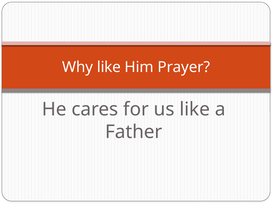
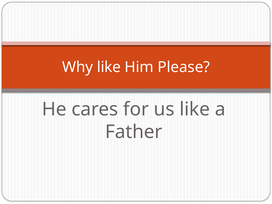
Prayer: Prayer -> Please (184, 67)
